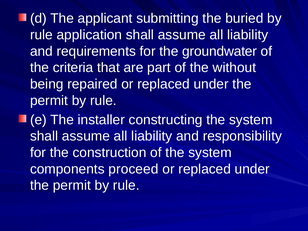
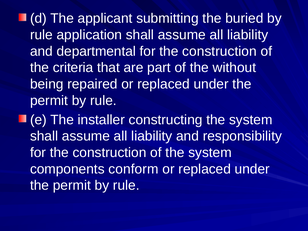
requirements: requirements -> departmental (96, 51)
groundwater: groundwater -> construction (220, 51)
proceed: proceed -> conform (133, 169)
